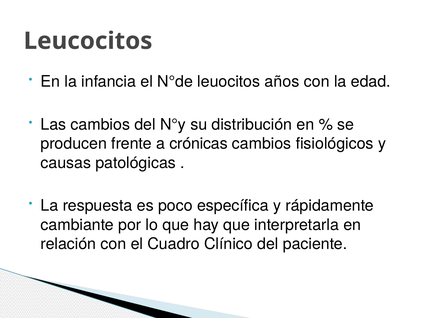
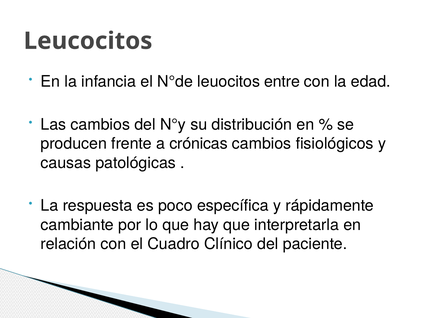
años: años -> entre (282, 82)
